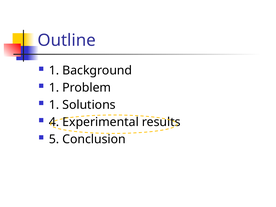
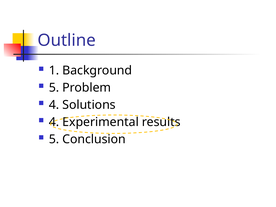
1: 1 -> 5 (54, 88)
1: 1 -> 4 (54, 105)
